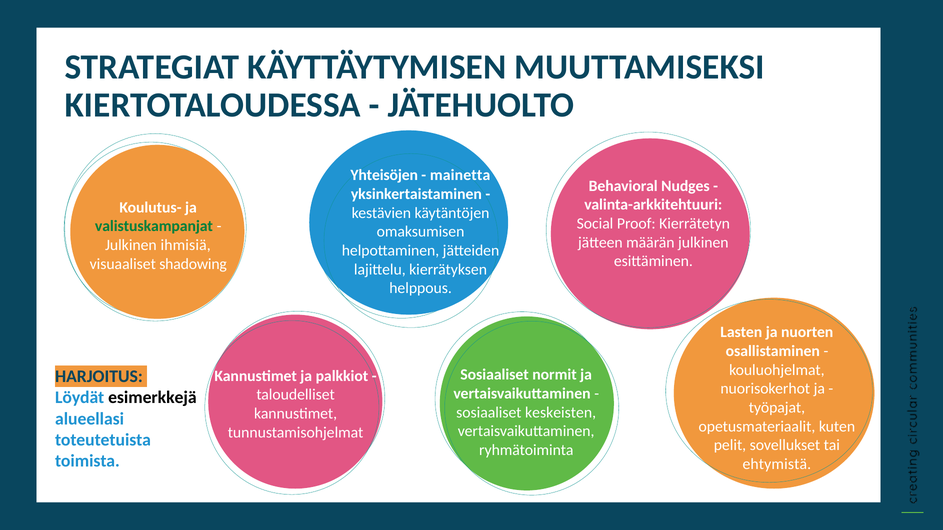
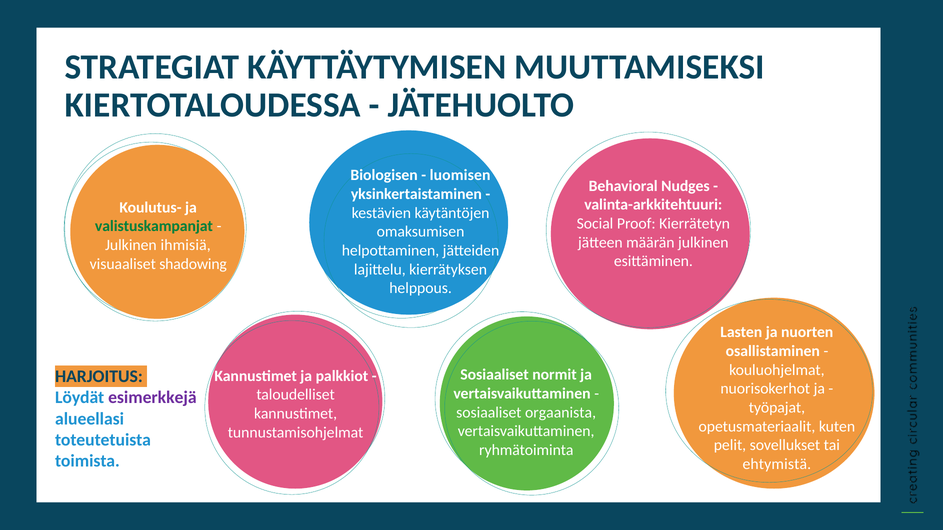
Yhteisöjen: Yhteisöjen -> Biologisen (384, 175)
mainetta: mainetta -> luomisen (460, 175)
esimerkkejä colour: black -> purple (152, 398)
keskeisten: keskeisten -> orgaanista (561, 413)
